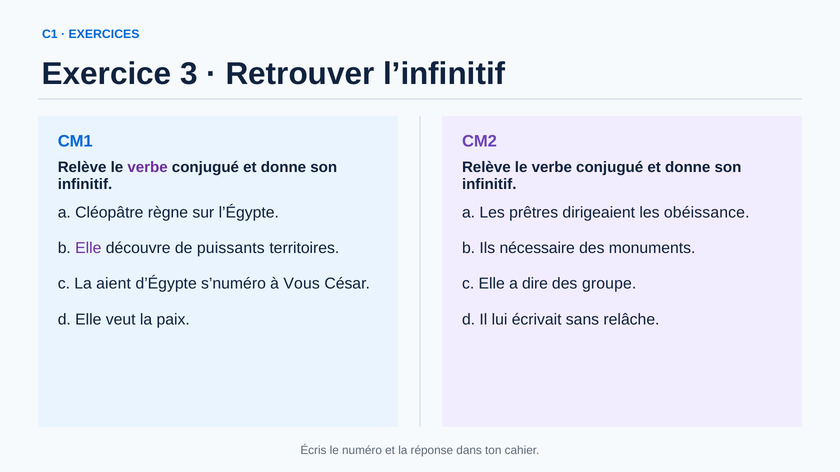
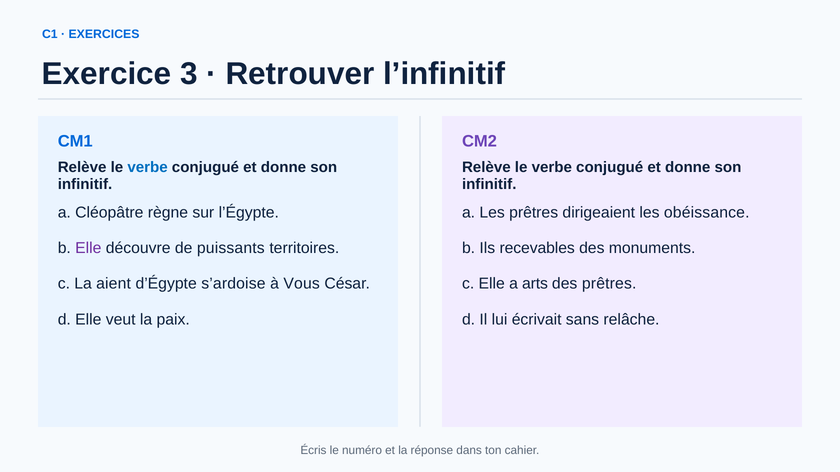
verbe colour: purple -> blue (148, 167)
nécessaire: nécessaire -> recevables (537, 248)
s’numéro: s’numéro -> s’ardoise (233, 284)
dire: dire -> arts (535, 284)
des groupe: groupe -> prêtres (609, 284)
